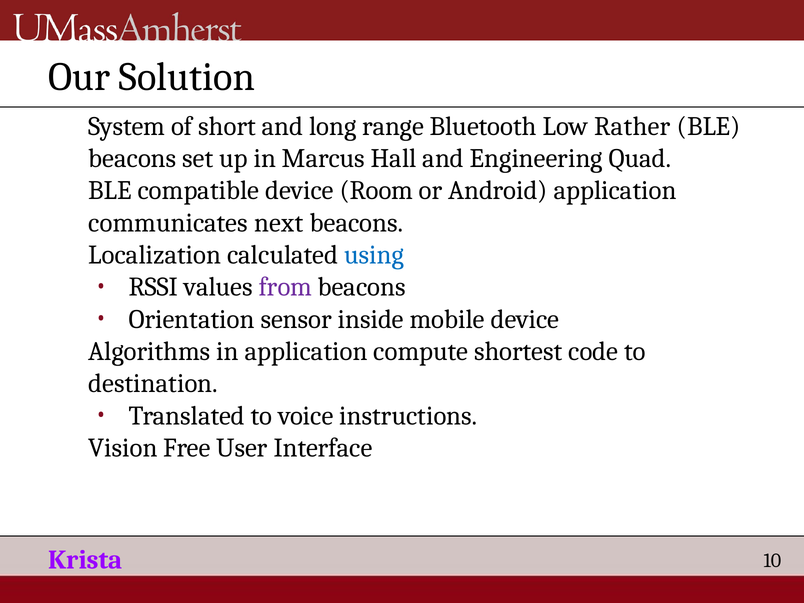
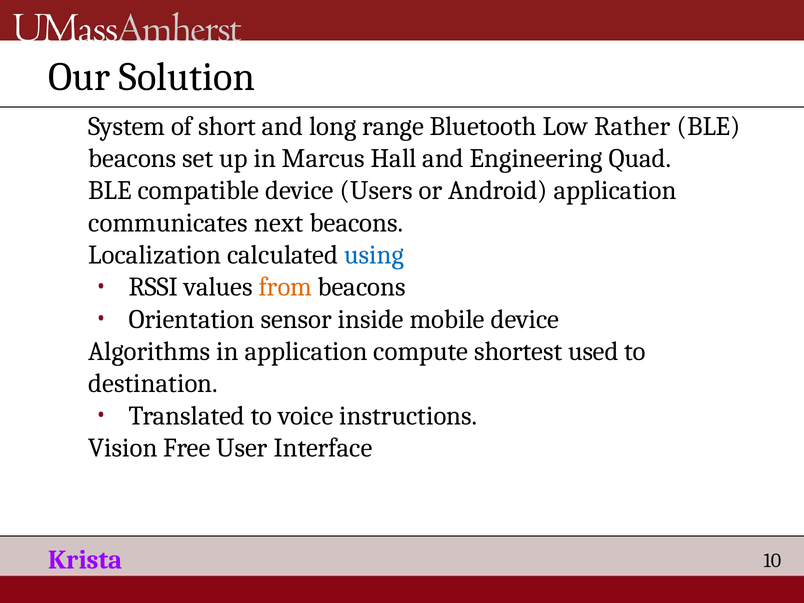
Room: Room -> Users (376, 191)
from colour: purple -> orange (285, 287)
code: code -> used (593, 351)
